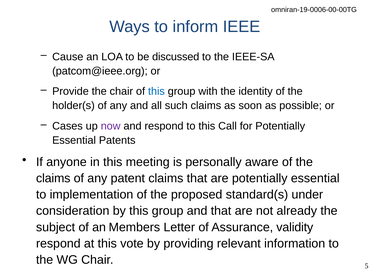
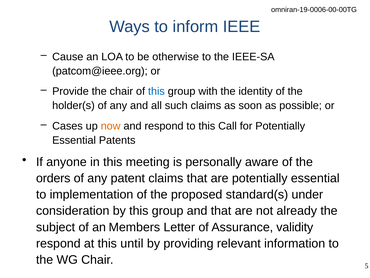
discussed: discussed -> otherwise (176, 57)
now colour: purple -> orange (111, 126)
claims: claims -> orders (53, 178)
vote: vote -> until (132, 243)
